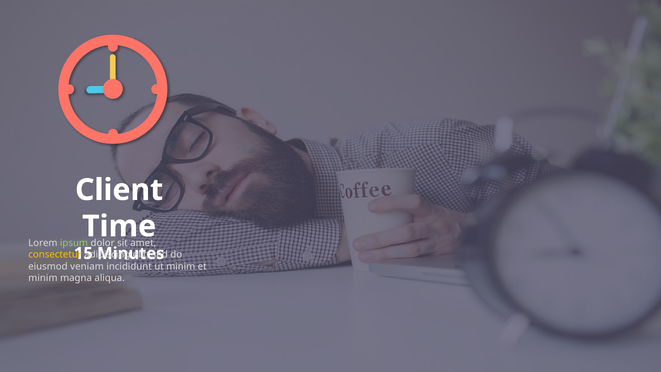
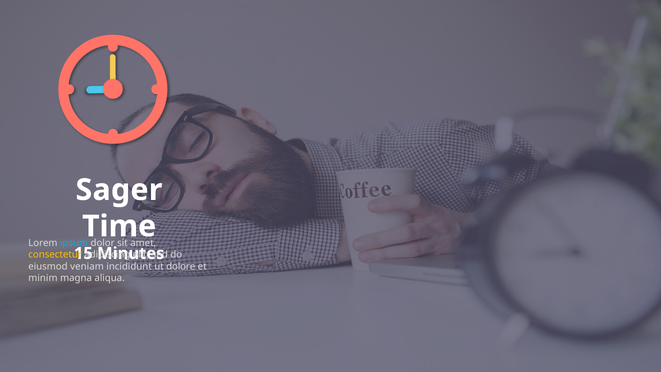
Client: Client -> Sager (119, 190)
ipsum colour: light green -> light blue (74, 243)
minim: minim -> dolore (181, 266)
